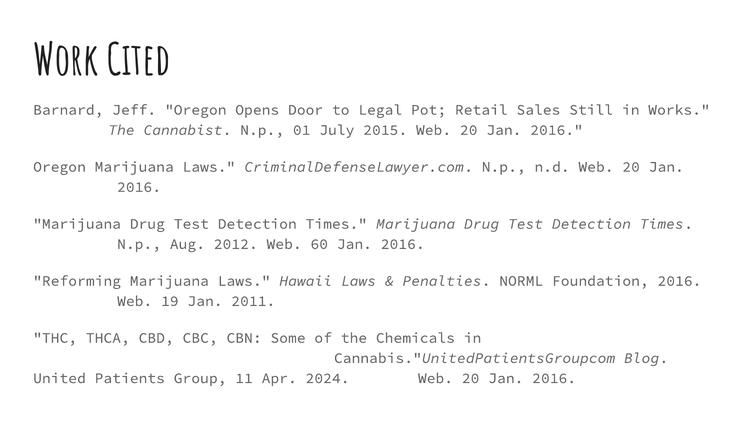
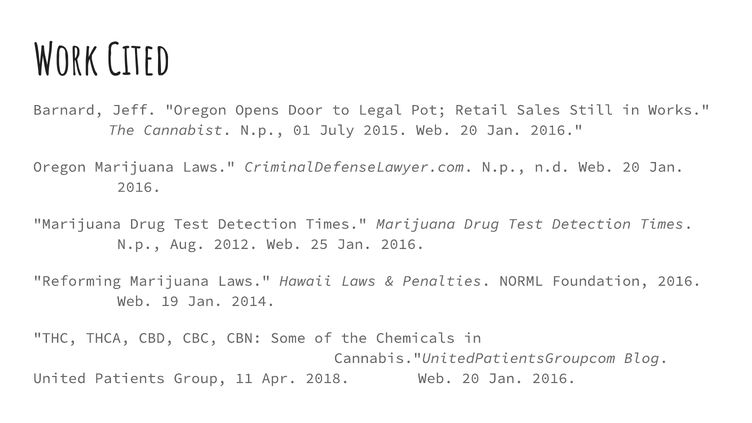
60: 60 -> 25 (319, 244)
2011: 2011 -> 2014 (253, 301)
2024: 2024 -> 2018 (328, 378)
